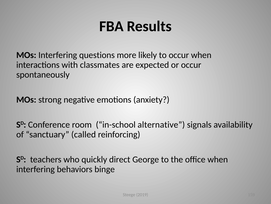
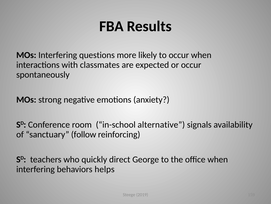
called: called -> follow (84, 134)
binge: binge -> helps (105, 169)
